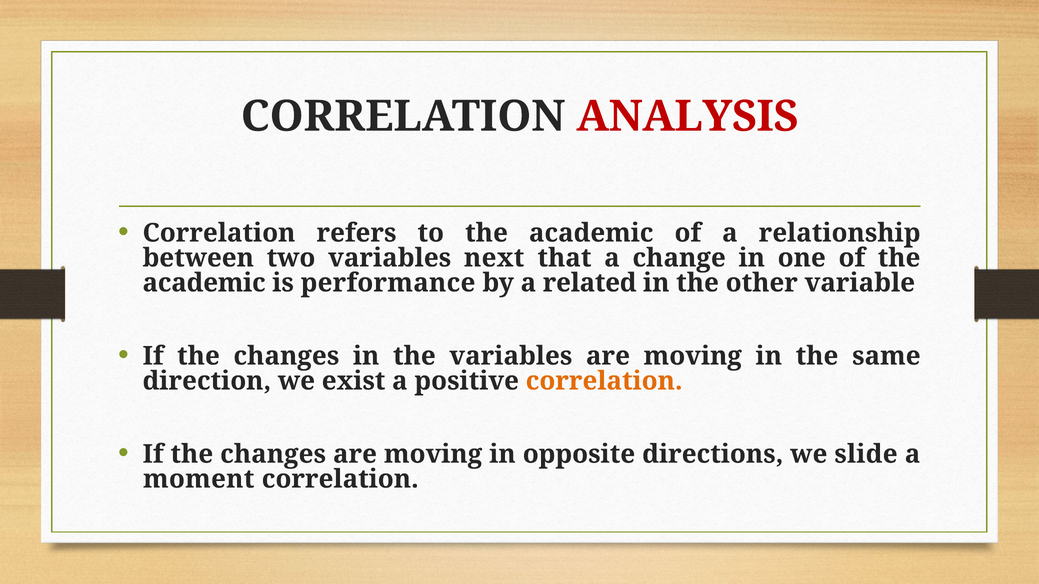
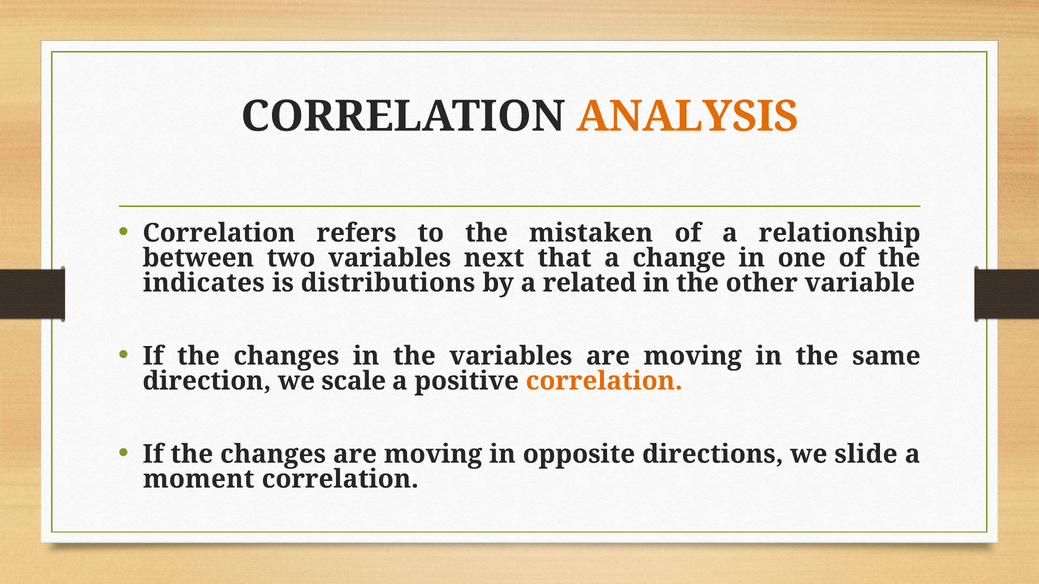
ANALYSIS colour: red -> orange (687, 117)
to the academic: academic -> mistaken (591, 233)
academic: academic -> indicates (204, 283)
performance: performance -> distributions (388, 283)
exist: exist -> scale (354, 381)
